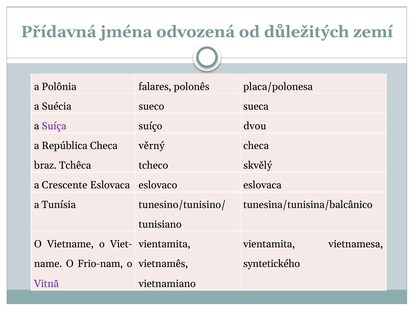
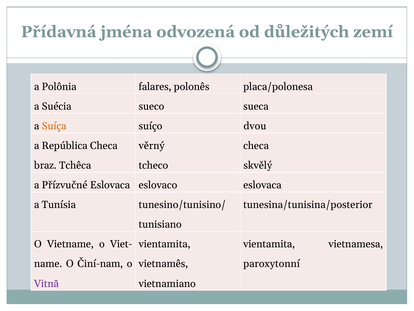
Suíça colour: purple -> orange (54, 126)
Crescente: Crescente -> Přízvučné (65, 185)
tunesina/tunisina/balcânico: tunesina/tunisina/balcânico -> tunesina/tunisina/posterior (308, 204)
Frio-nam: Frio-nam -> Činí-nam (100, 263)
syntetického: syntetického -> paroxytonní (272, 263)
